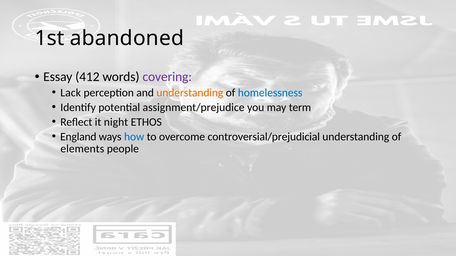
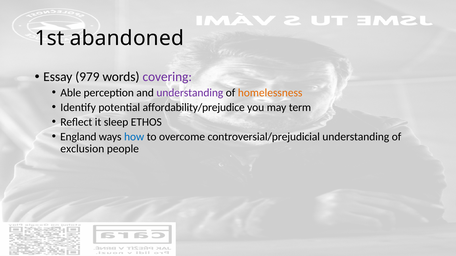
412: 412 -> 979 (87, 77)
Lack: Lack -> Able (71, 93)
understanding colour: orange -> purple (190, 93)
homelessness colour: blue -> orange (270, 93)
assignment/prejudice: assignment/prejudice -> affordability/prejudice (194, 107)
night: night -> sleep (116, 122)
elements: elements -> exclusion (82, 149)
